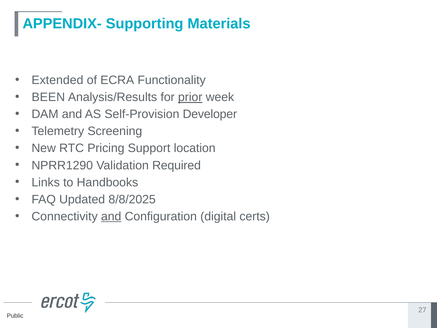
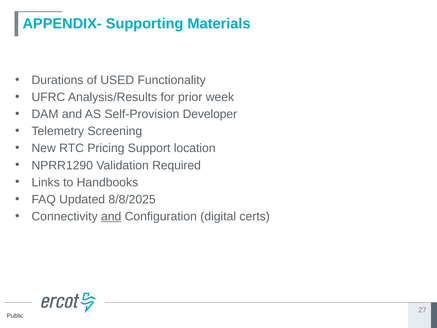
Extended: Extended -> Durations (57, 80)
ECRA: ECRA -> USED (117, 80)
BEEN: BEEN -> UFRC (48, 97)
prior underline: present -> none (190, 97)
